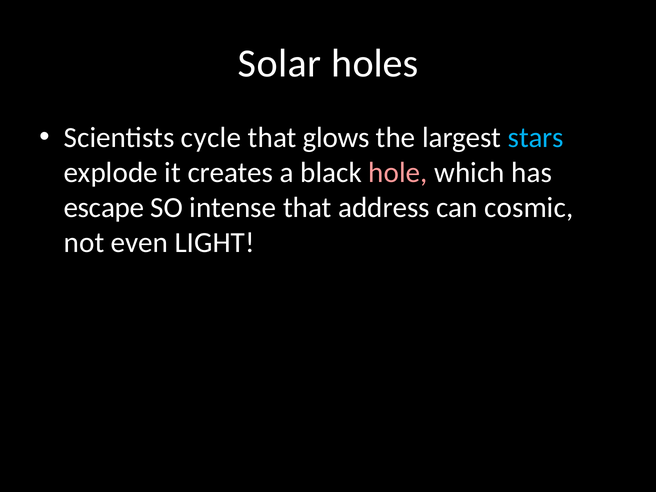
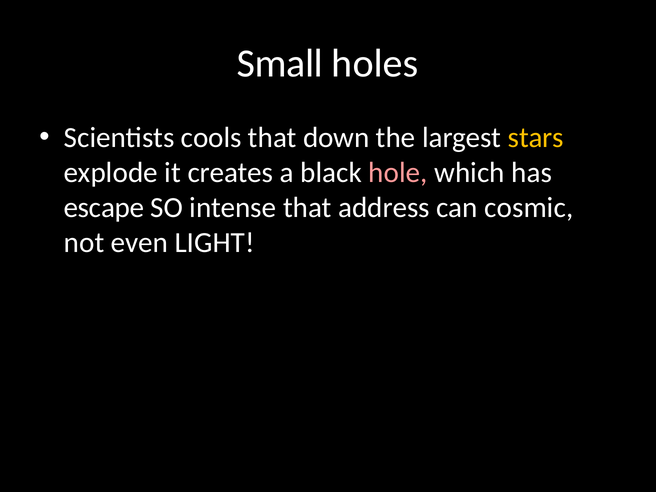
Solar: Solar -> Small (280, 64)
cycle: cycle -> cools (211, 138)
glows: glows -> down (336, 138)
stars colour: light blue -> yellow (536, 138)
